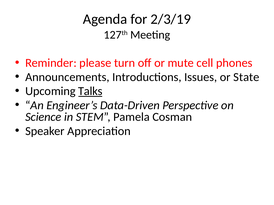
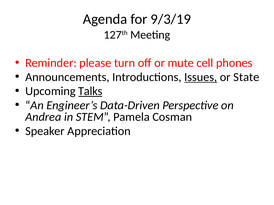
2/3/19: 2/3/19 -> 9/3/19 (171, 19)
Issues underline: none -> present (201, 77)
Science: Science -> Andrea (43, 117)
